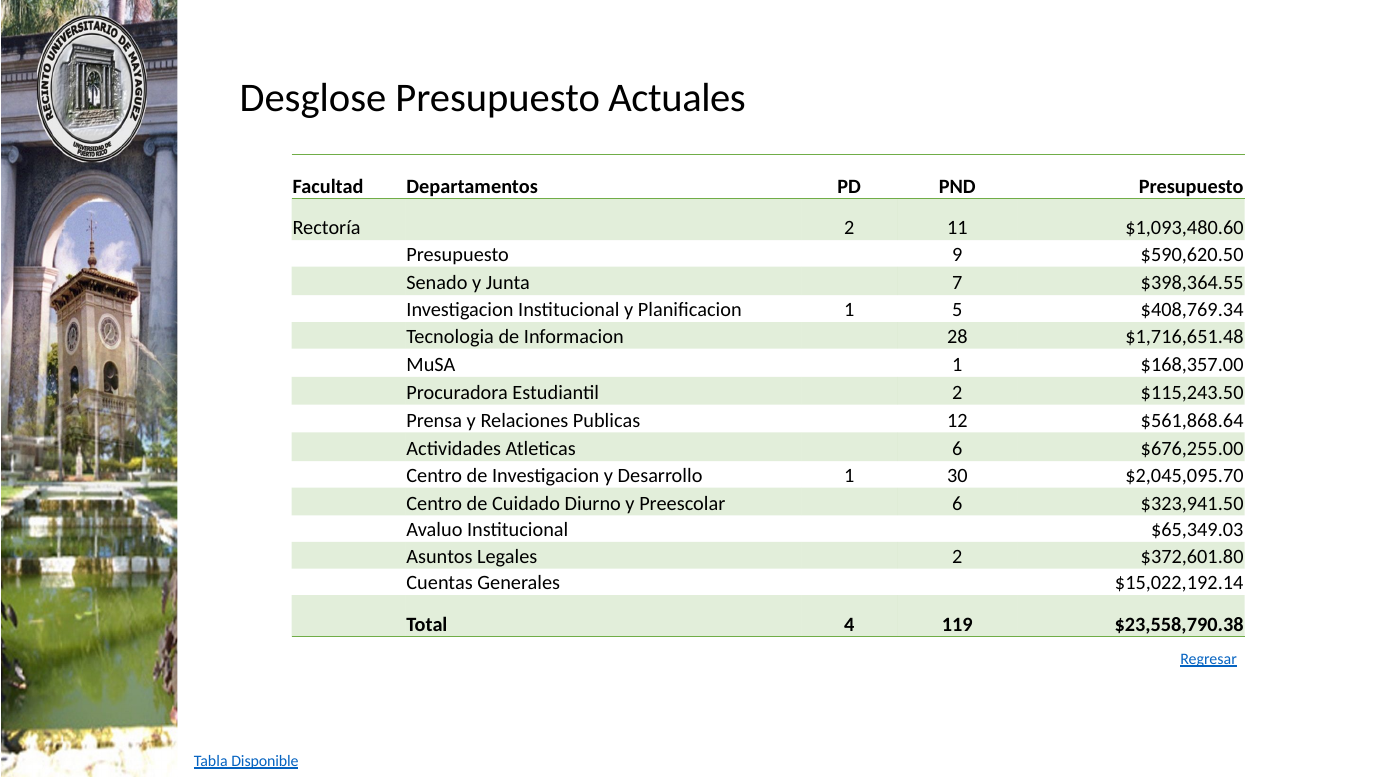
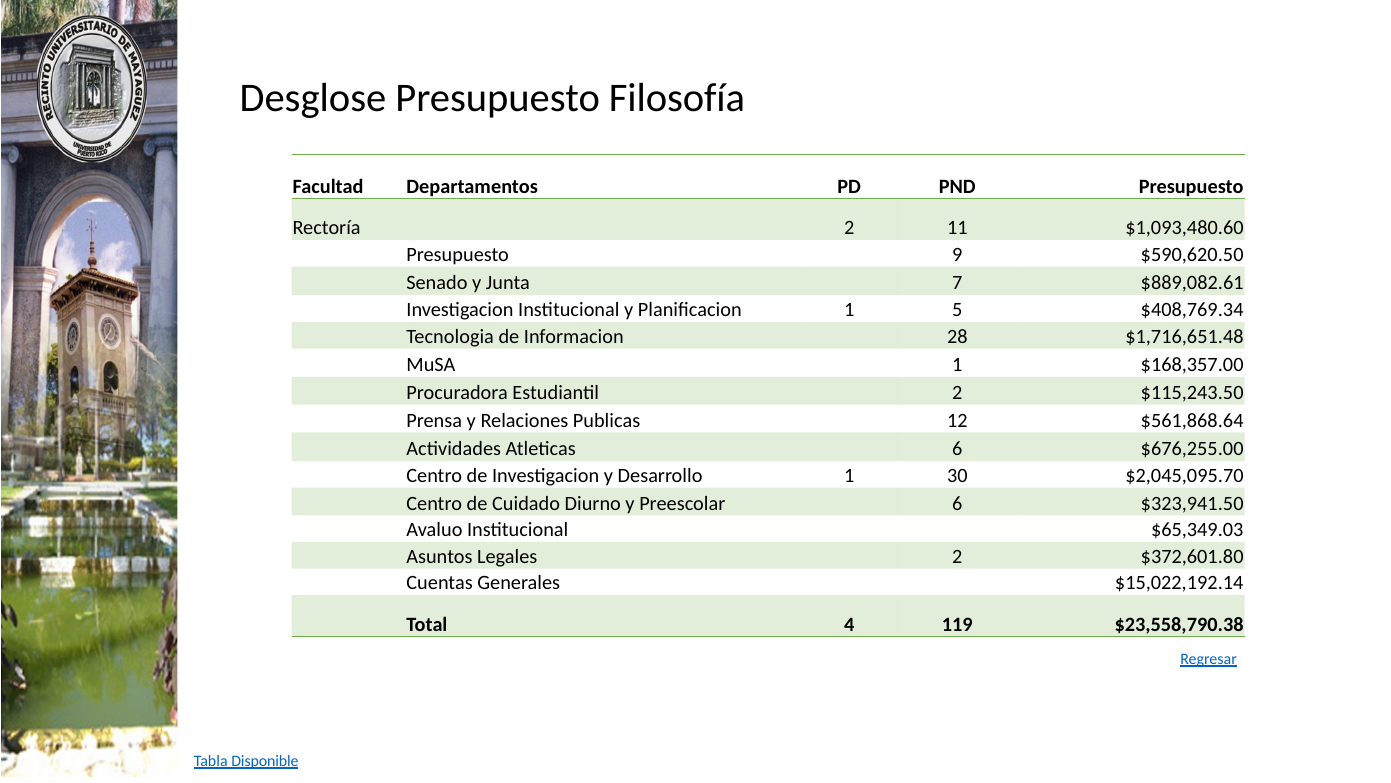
Actuales: Actuales -> Filosofía (677, 98)
$398,364.55: $398,364.55 -> $889,082.61 (1192, 283)
